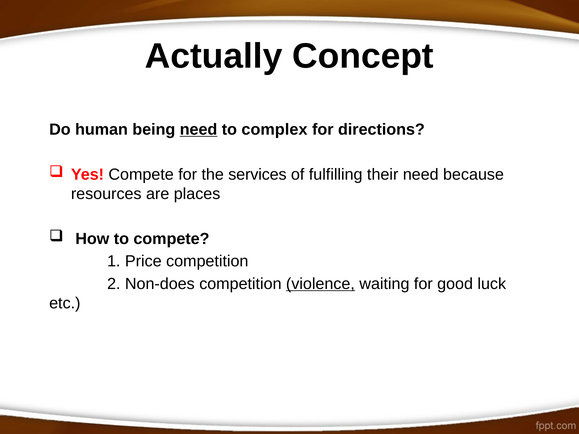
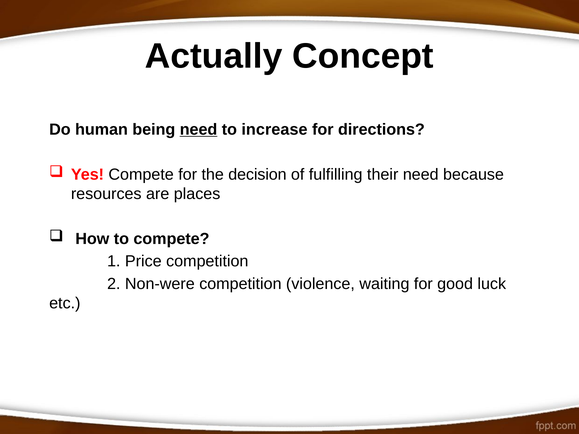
complex: complex -> increase (274, 129)
services: services -> decision (257, 175)
Non-does: Non-does -> Non-were (160, 284)
violence underline: present -> none (320, 284)
